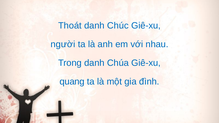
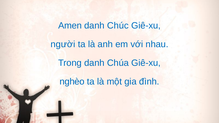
Thoát: Thoát -> Amen (70, 26)
quang: quang -> nghèo (72, 82)
